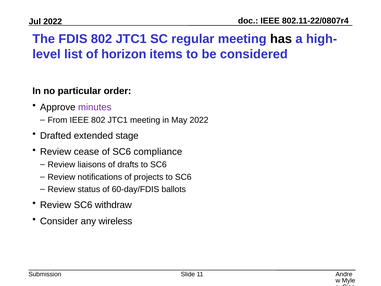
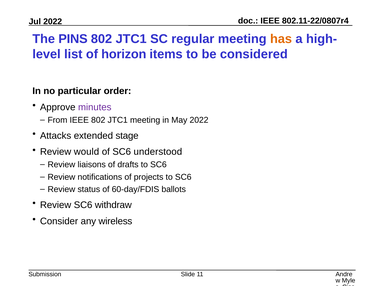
FDIS: FDIS -> PINS (73, 39)
has colour: black -> orange (281, 39)
Drafted: Drafted -> Attacks (56, 136)
cease: cease -> would (86, 152)
compliance: compliance -> understood (158, 152)
